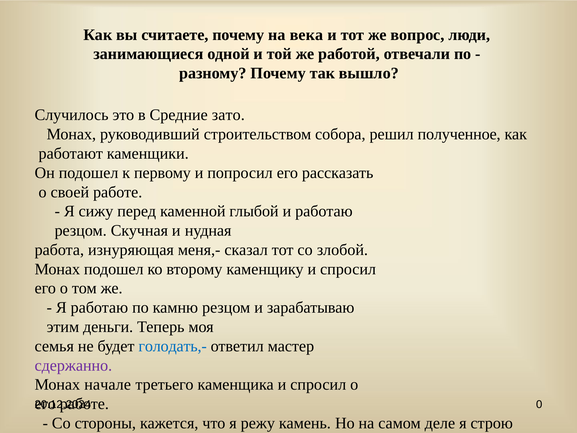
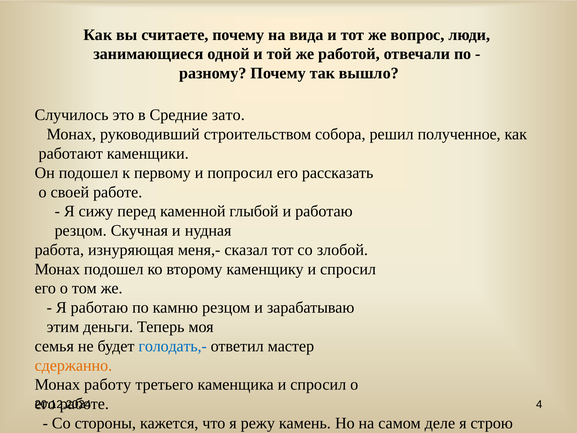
века: века -> вида (306, 35)
сдержанно colour: purple -> orange (73, 365)
начале: начале -> работу (108, 384)
0: 0 -> 4 (539, 404)
